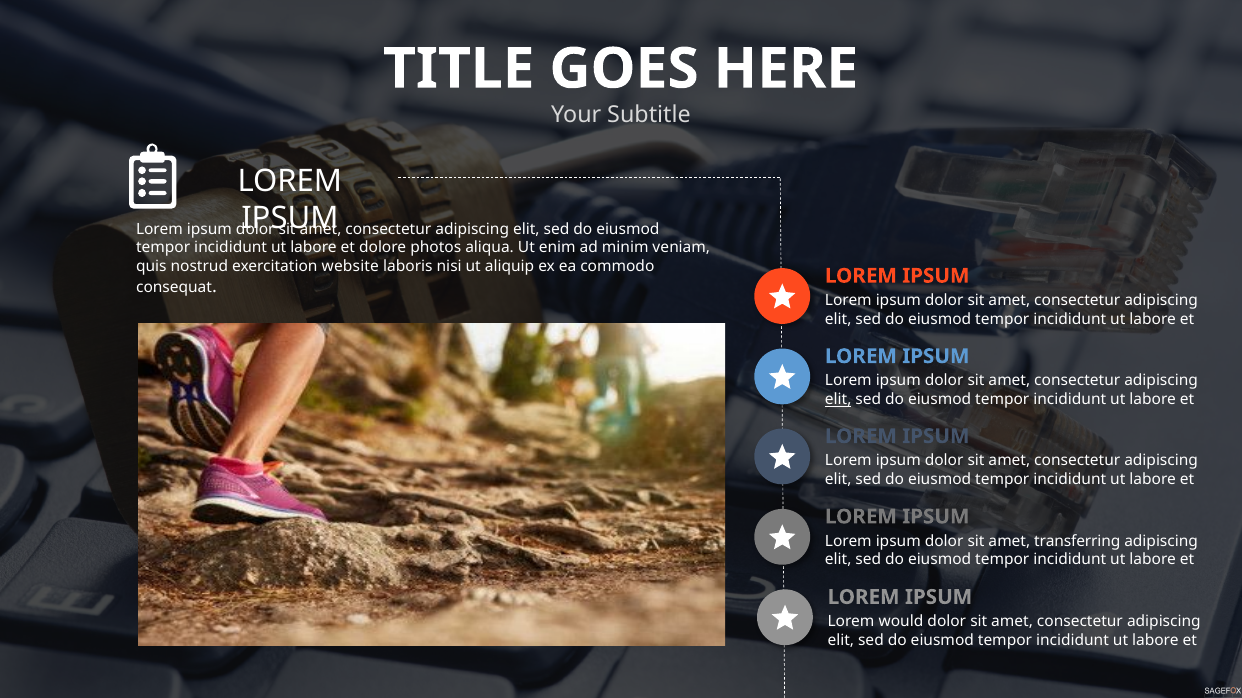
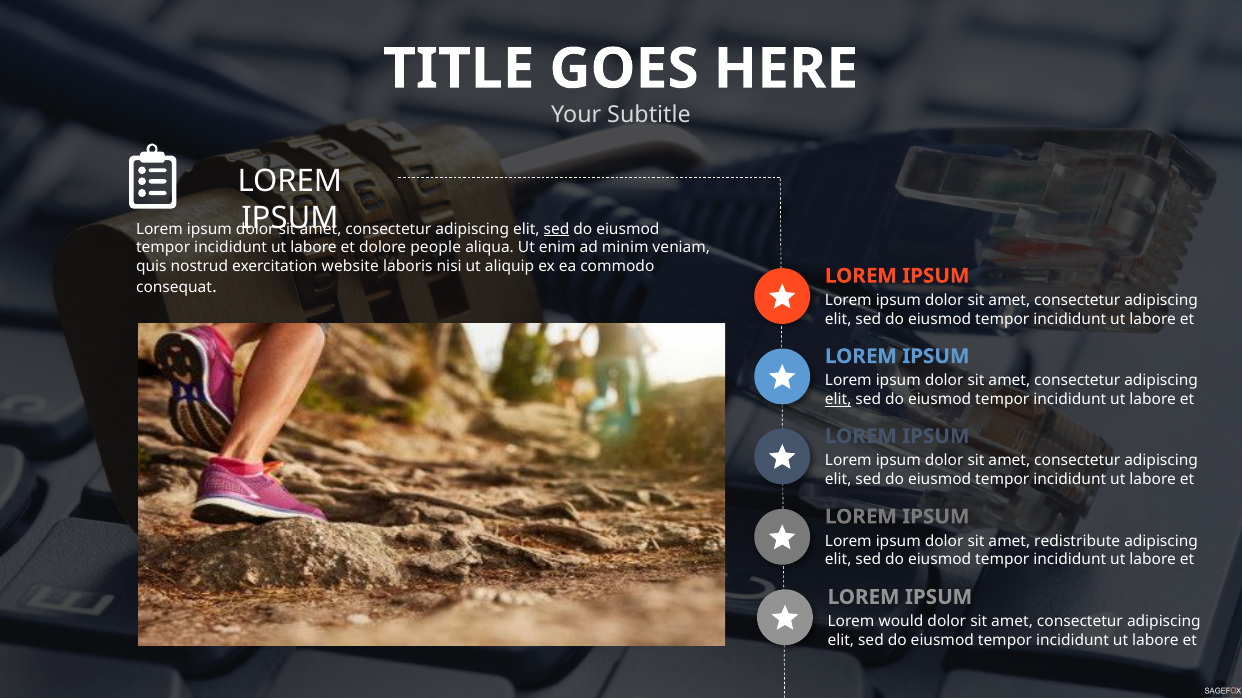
sed underline: none -> present (556, 229)
photos: photos -> people (436, 248)
transferring: transferring -> redistribute (1077, 542)
